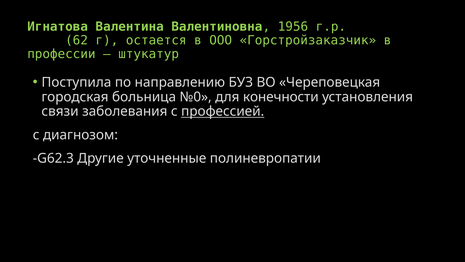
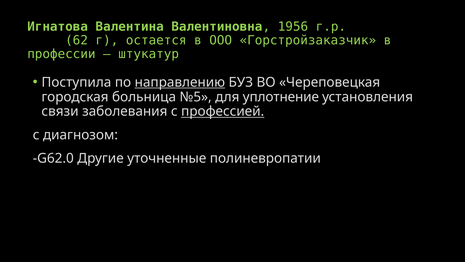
направлению underline: none -> present (180, 82)
№0: №0 -> №5 (196, 97)
конечности: конечности -> уплотнение (281, 97)
G62.3: G62.3 -> G62.0 (53, 158)
